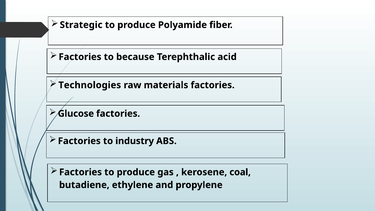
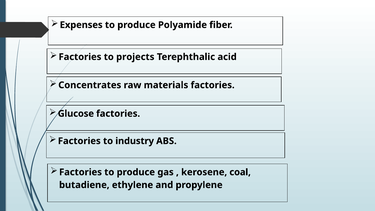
Strategic: Strategic -> Expenses (81, 25)
because: because -> projects (135, 57)
Technologies: Technologies -> Concentrates (90, 85)
